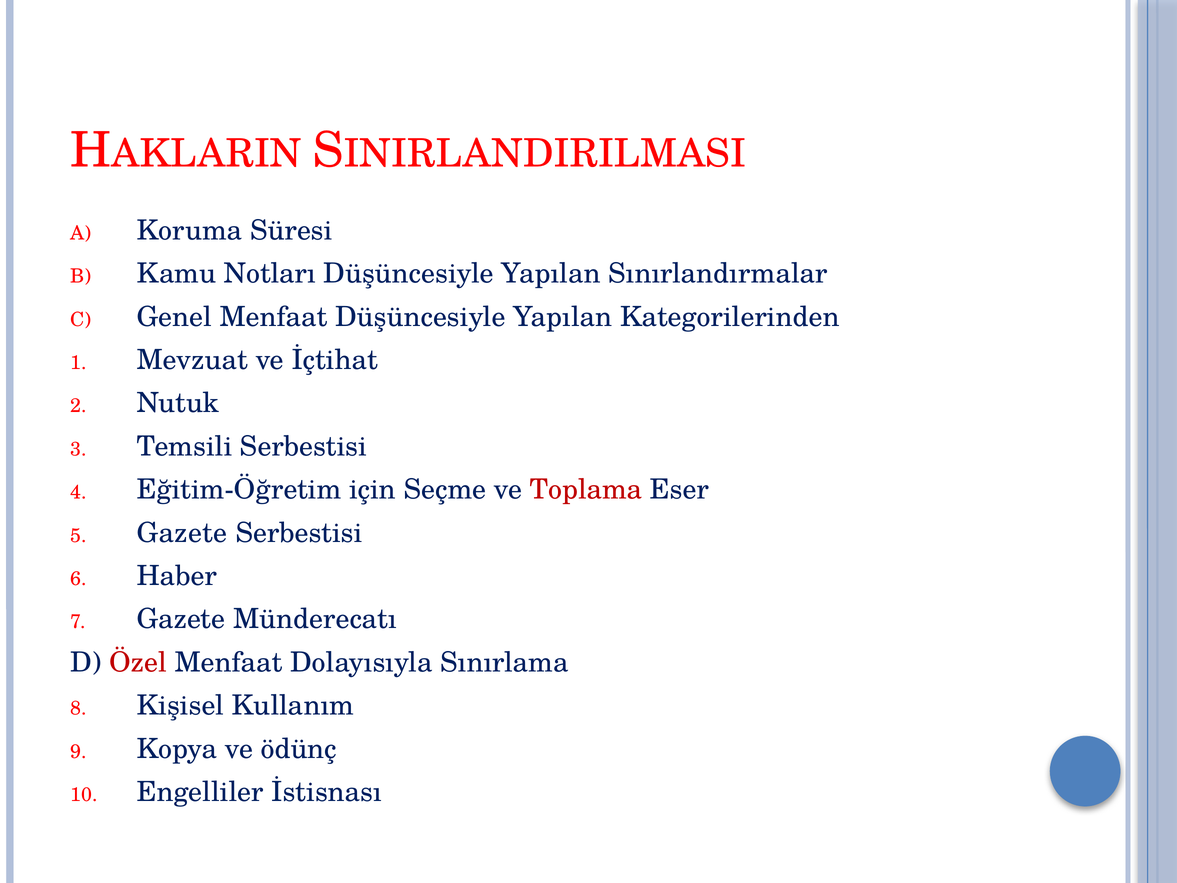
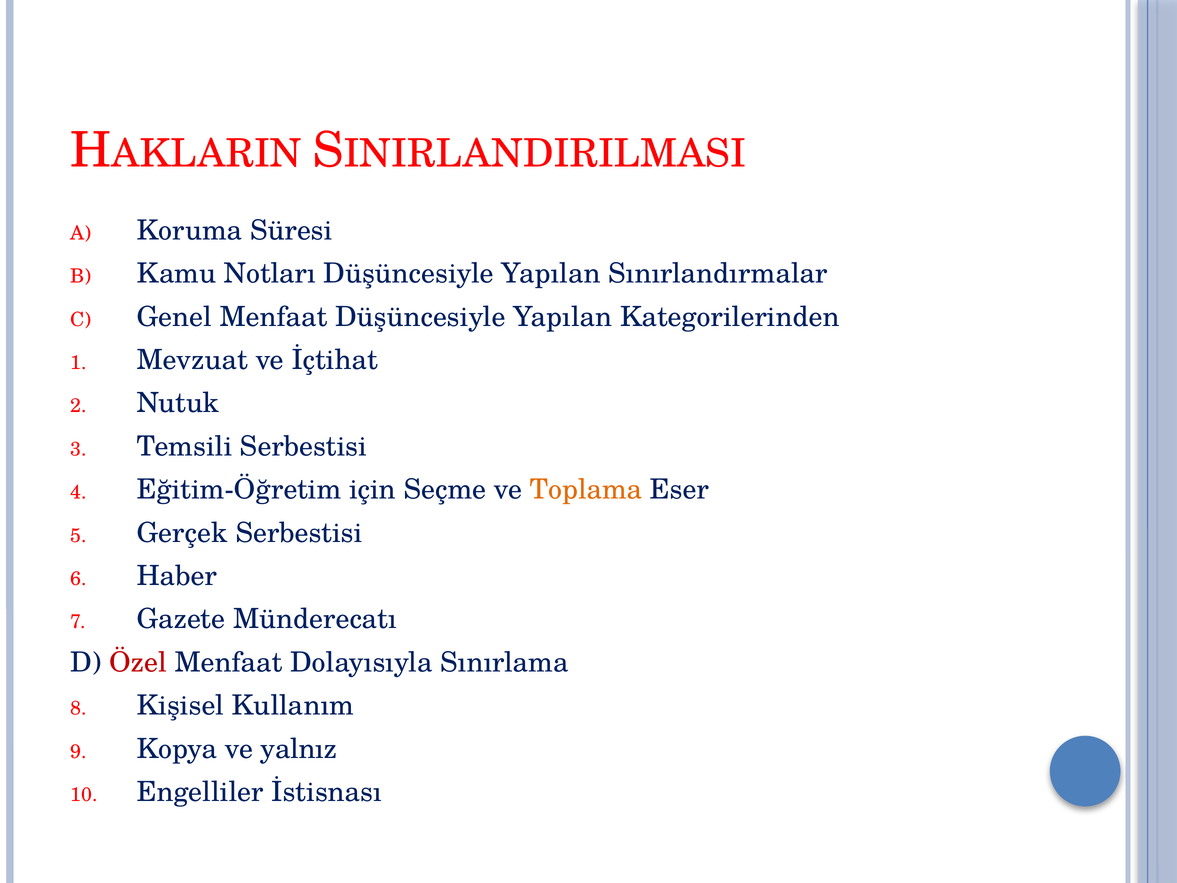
Toplama colour: red -> orange (586, 490)
Gazete: Gazete -> Gerçek (182, 533)
ödünç: ödünç -> yalnız (299, 749)
